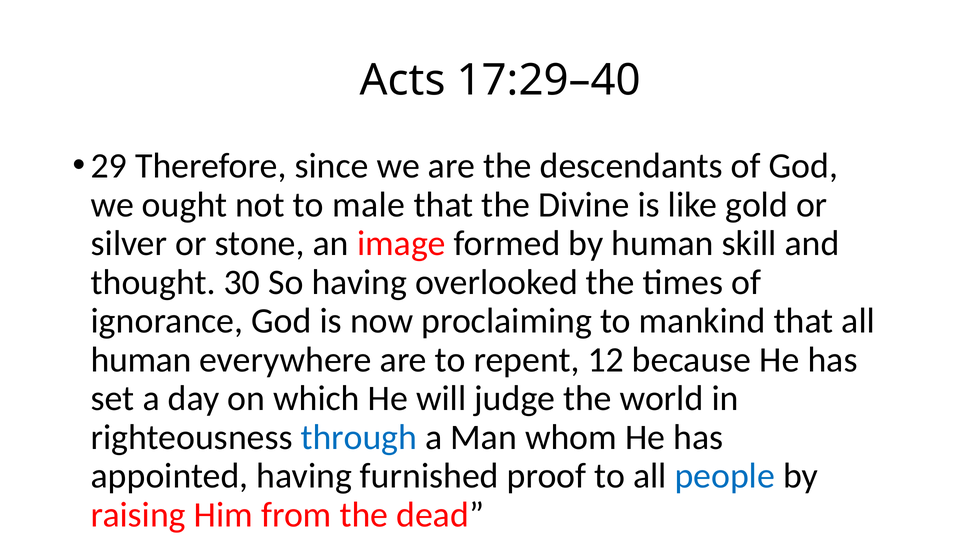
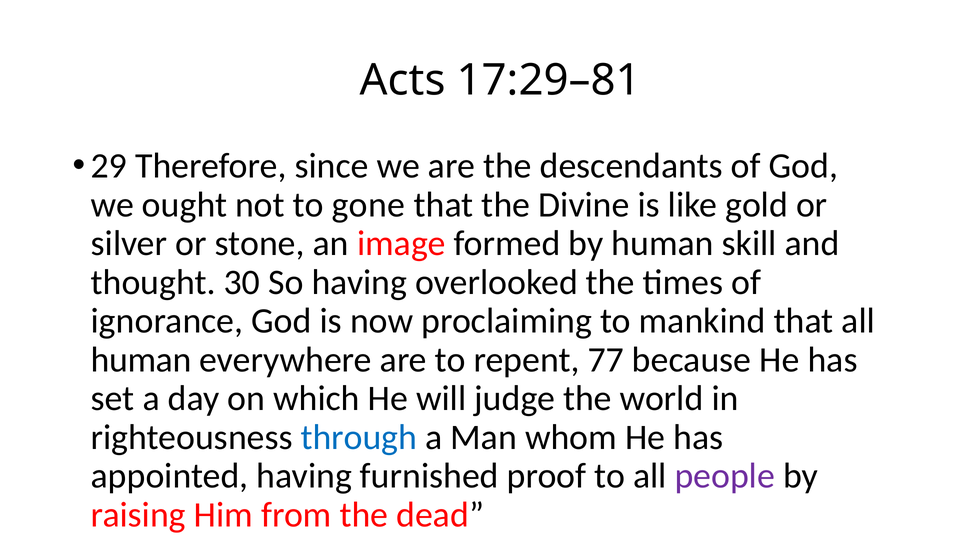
17:29–40: 17:29–40 -> 17:29–81 (549, 80)
male: male -> gone (368, 205)
12: 12 -> 77 (606, 360)
people colour: blue -> purple (725, 476)
